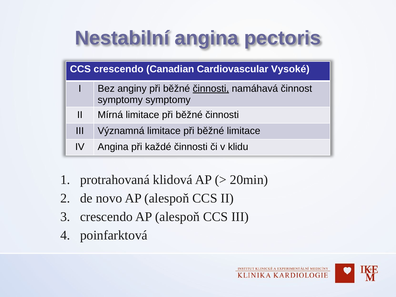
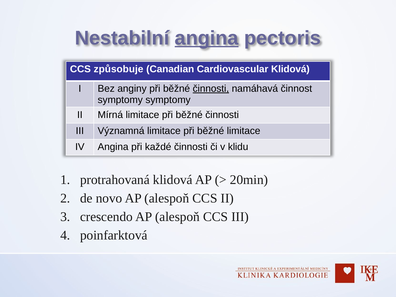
angina underline: none -> present (207, 38)
CCS crescendo: crescendo -> způsobuje (119, 69)
Cardiovascular Vysoké: Vysoké -> Klidová (290, 69)
